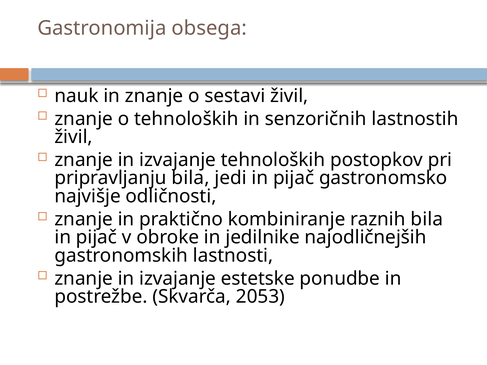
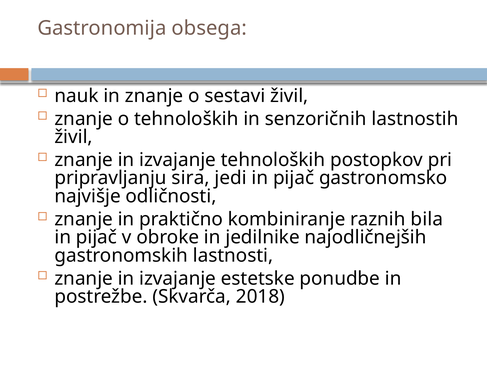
pripravljanju bila: bila -> sira (191, 178)
2053: 2053 -> 2018 (260, 297)
